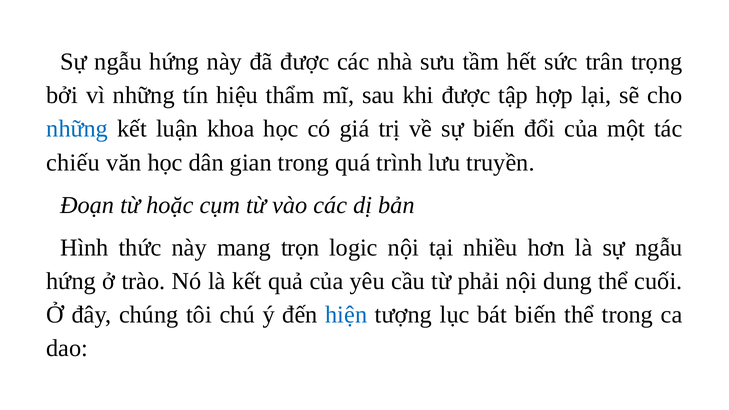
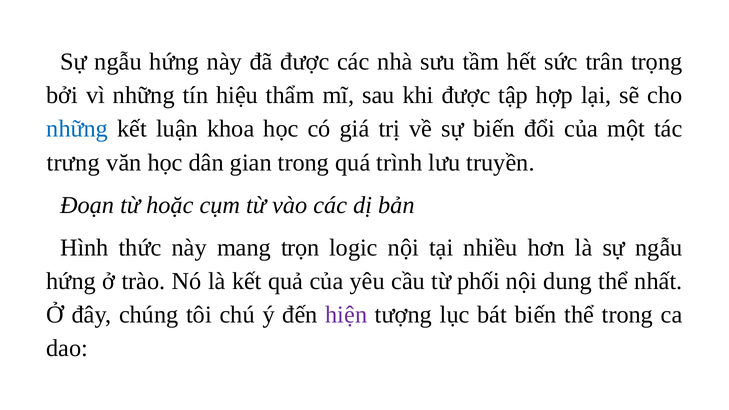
chiếu: chiếu -> trưng (73, 163)
phải: phải -> phối (479, 281)
cuối: cuối -> nhất (658, 281)
hiện colour: blue -> purple (346, 315)
